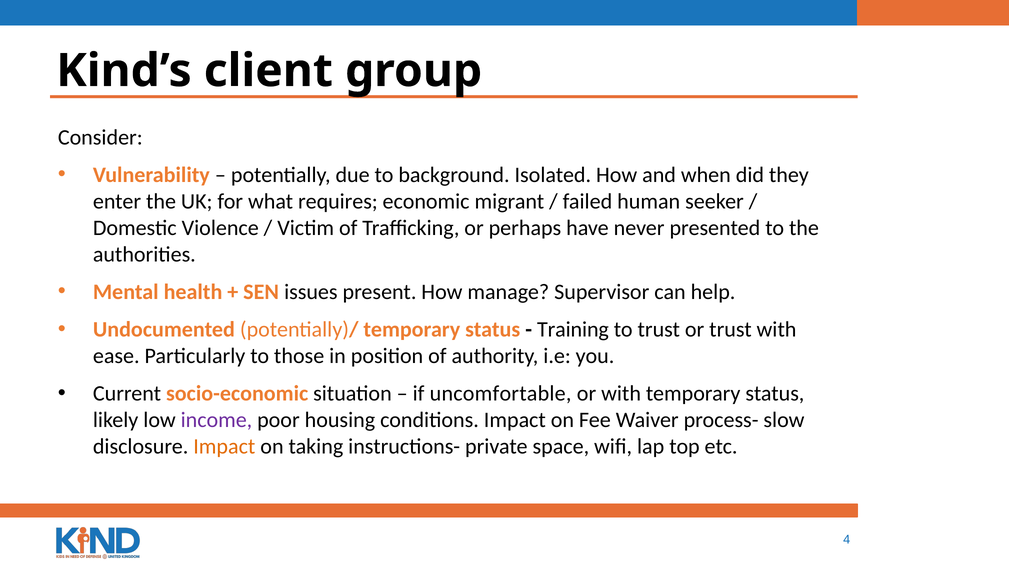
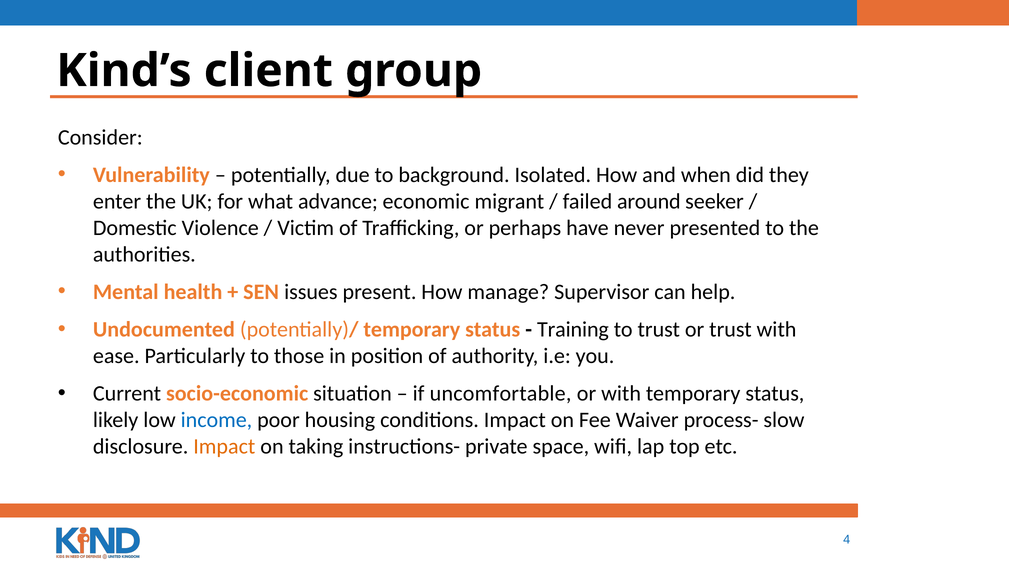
requires: requires -> advance (338, 202)
human: human -> around (649, 202)
income colour: purple -> blue (216, 421)
